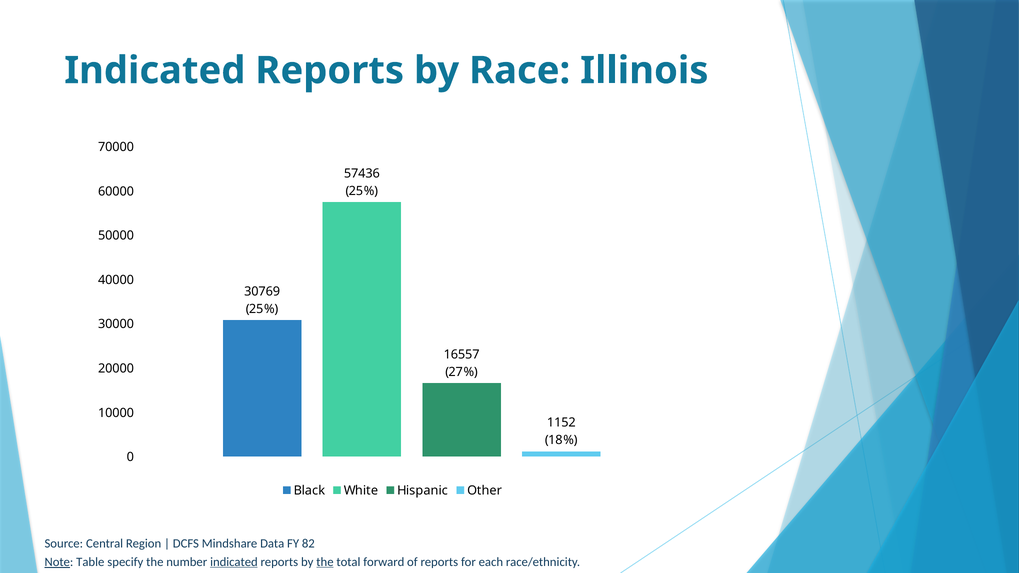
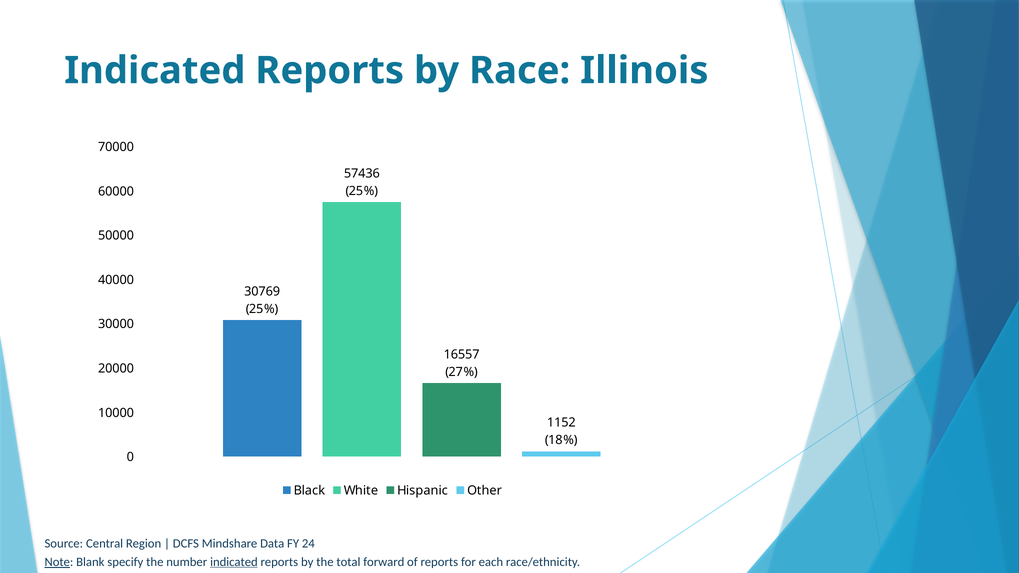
82: 82 -> 24 (308, 544)
Table: Table -> Blank (90, 562)
the underline: present -> none (325, 562)
